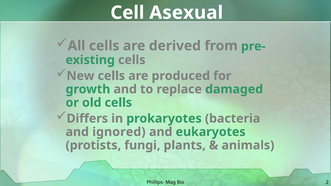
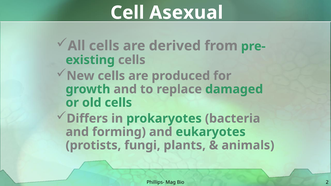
ignored: ignored -> forming (119, 132)
